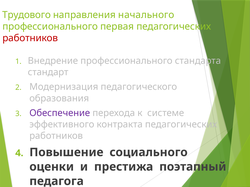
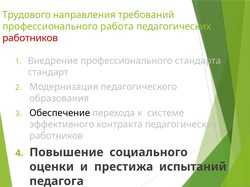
начального: начального -> требований (146, 15)
первая: первая -> работа (117, 27)
Обеспечение colour: purple -> black (60, 113)
поэтапный: поэтапный -> испытаний (193, 167)
